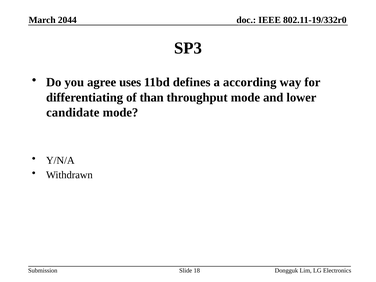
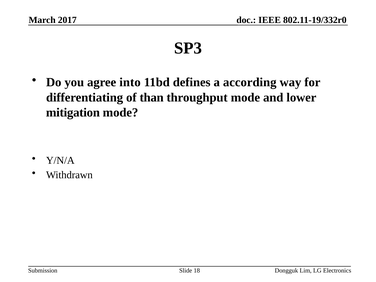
2044: 2044 -> 2017 (67, 20)
uses: uses -> into (130, 82)
candidate: candidate -> mitigation (73, 112)
